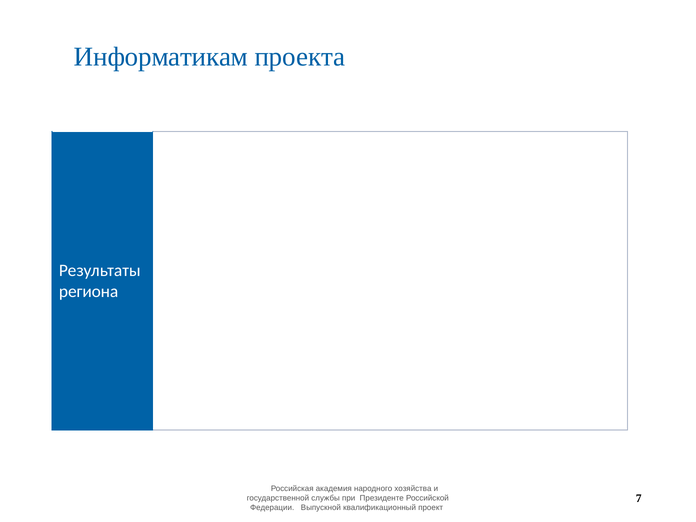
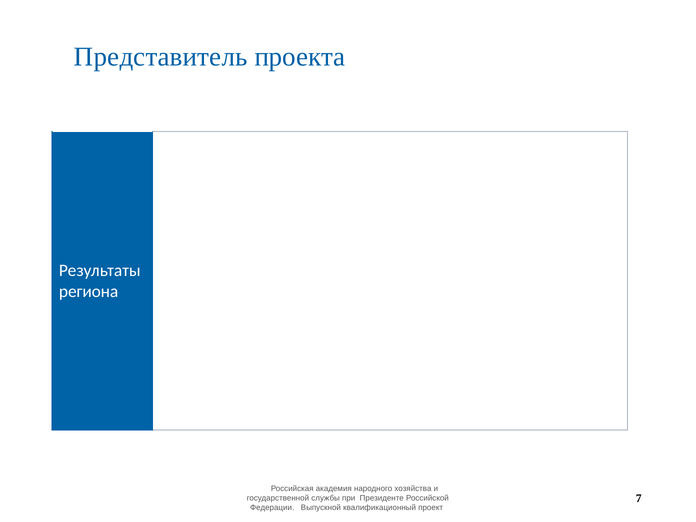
Информатикам: Информатикам -> Представитель (161, 57)
